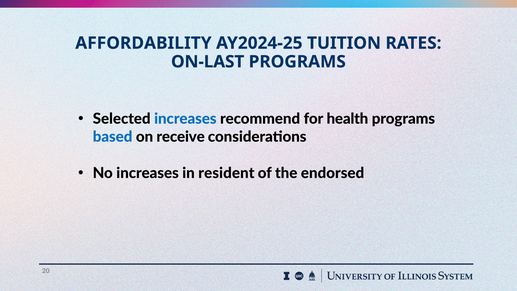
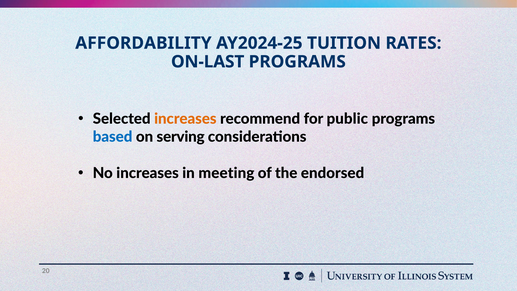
increases colour: blue -> orange (185, 119)
health: health -> public (347, 119)
receive: receive -> serving (181, 137)
resident: resident -> meeting (226, 173)
